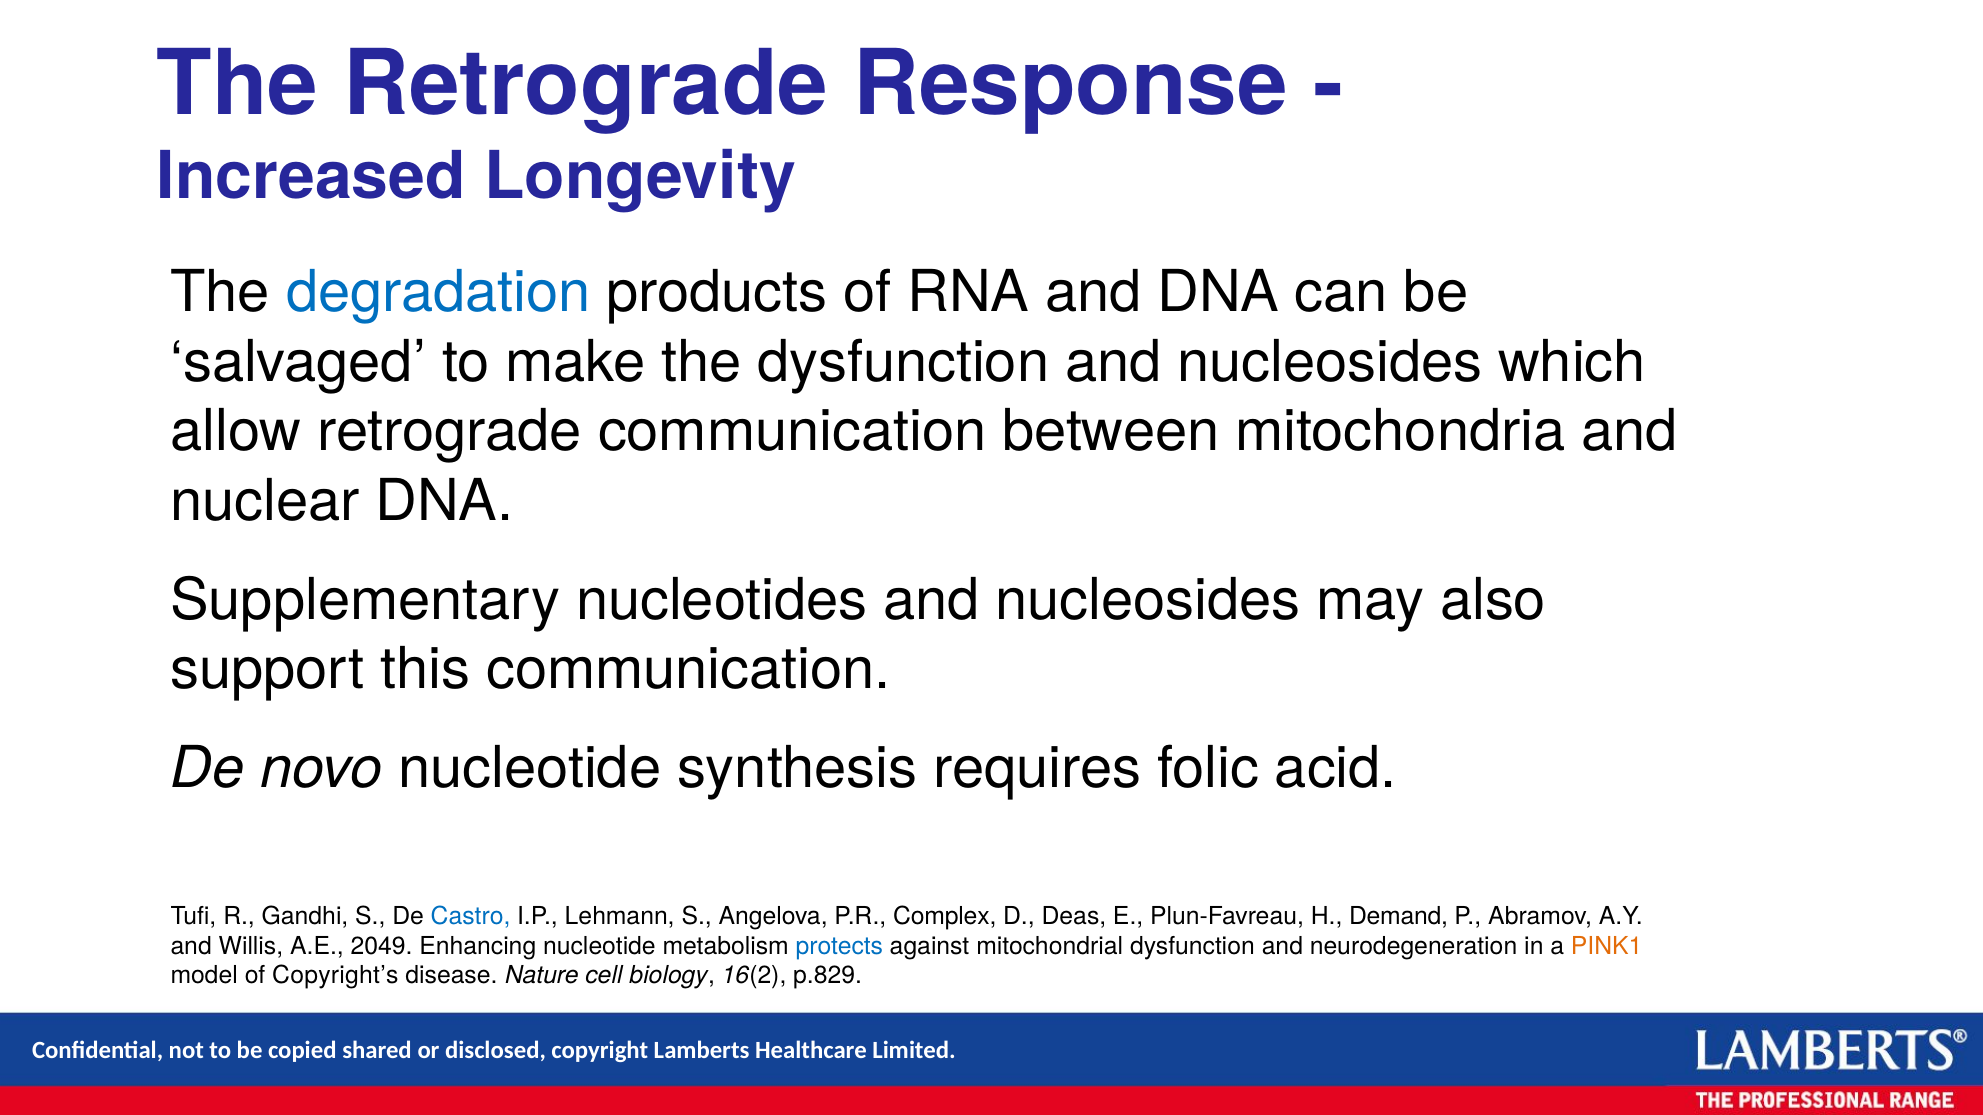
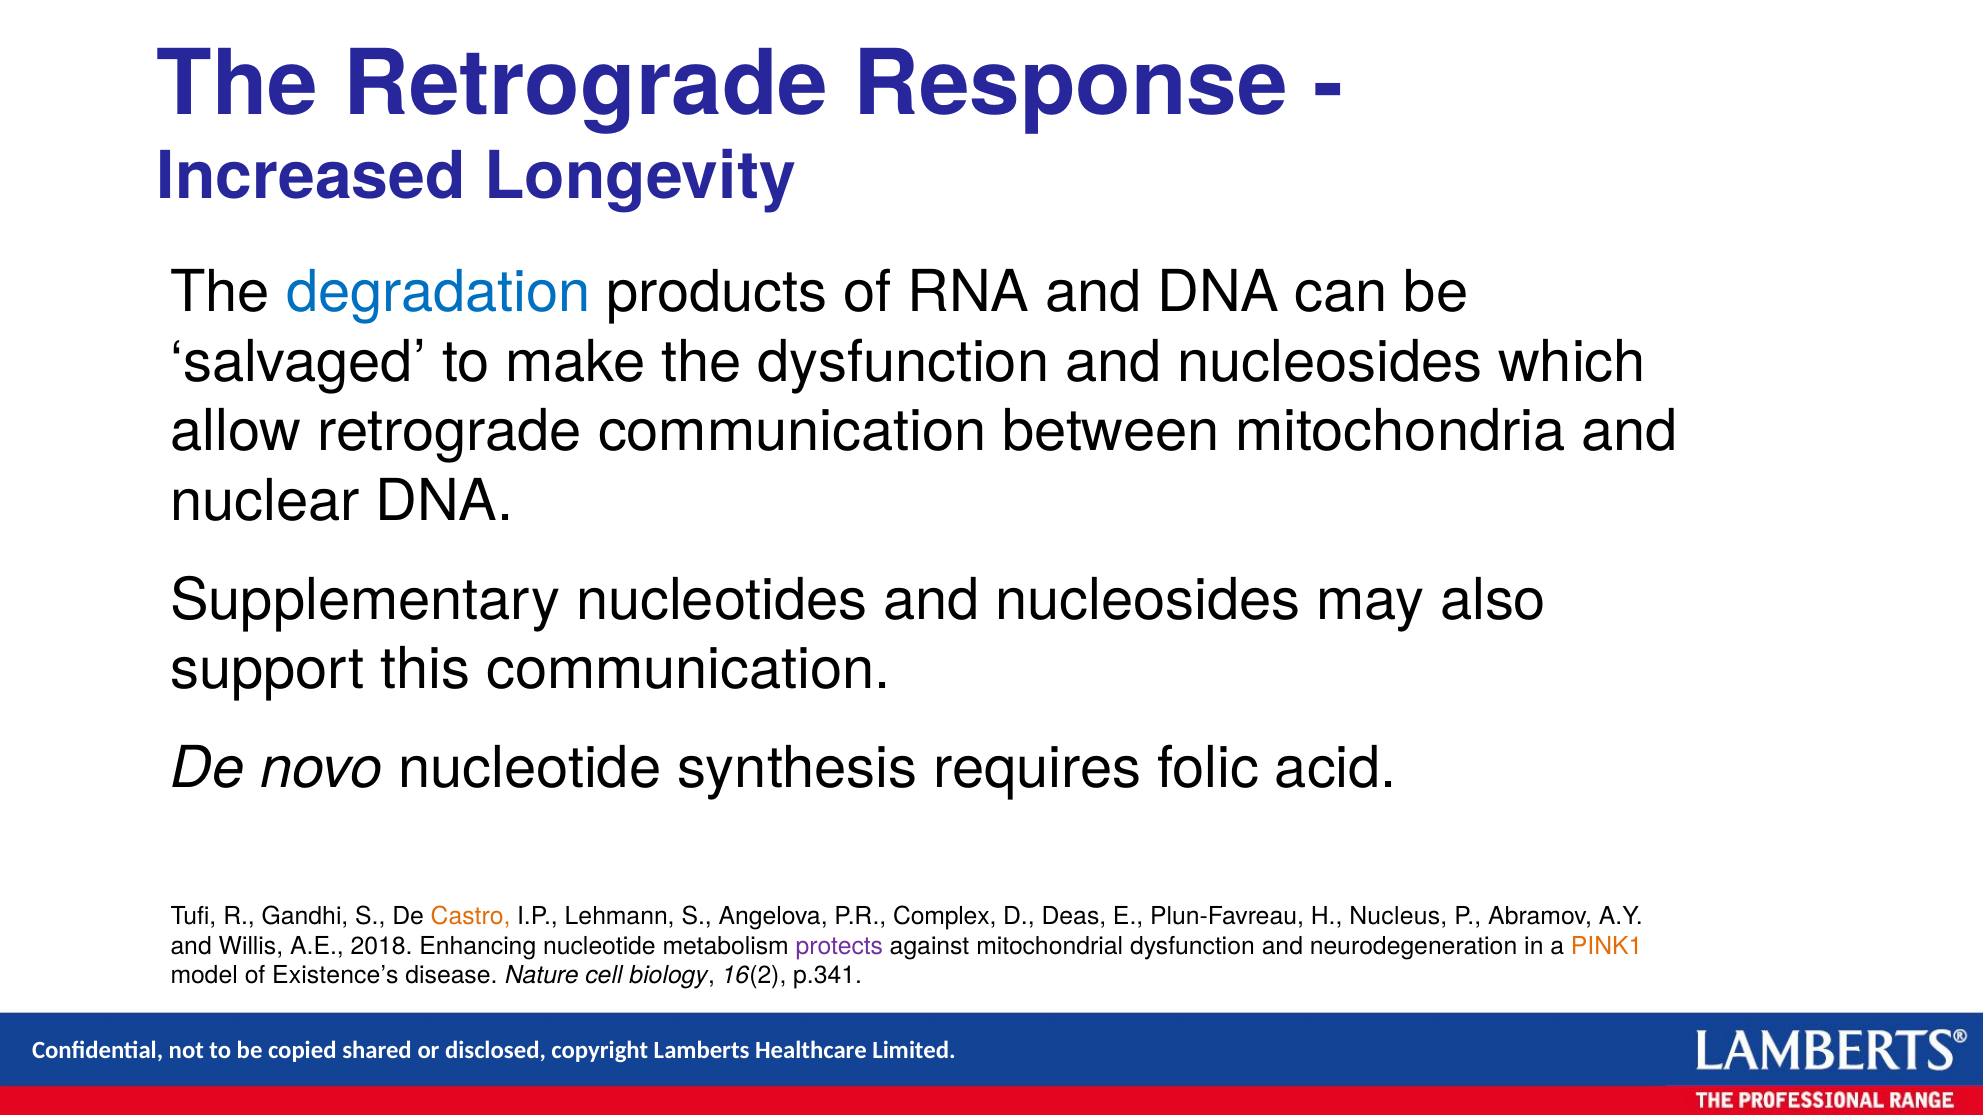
Castro colour: blue -> orange (471, 917)
Demand: Demand -> Nucleus (1398, 917)
2049: 2049 -> 2018 (382, 946)
protects colour: blue -> purple (839, 946)
Copyright’s: Copyright’s -> Existence’s (335, 976)
p.829: p.829 -> p.341 (828, 976)
